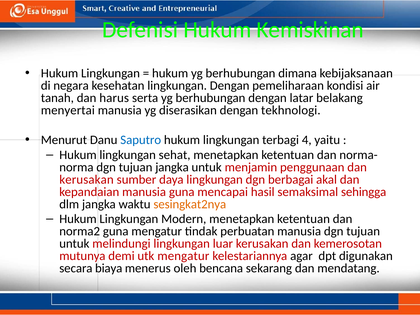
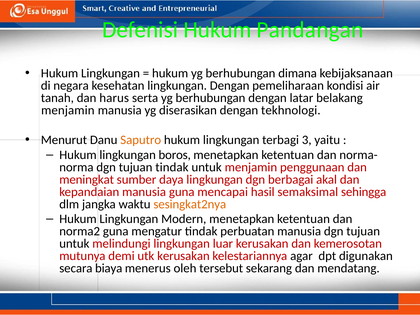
Kemiskinan: Kemiskinan -> Pandangan (310, 30)
menyertai: menyertai -> menjamin (68, 110)
Saputro colour: blue -> orange (141, 140)
4: 4 -> 3 (307, 140)
sehat: sehat -> boros (175, 155)
tujuan jangka: jangka -> tindak (172, 167)
kerusakan: kerusakan -> meningkat (87, 180)
utk mengatur: mengatur -> kerusakan (183, 256)
bencana: bencana -> tersebut (221, 268)
